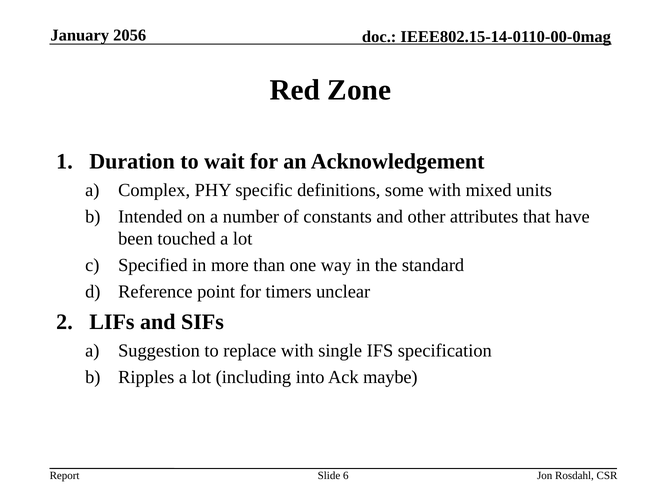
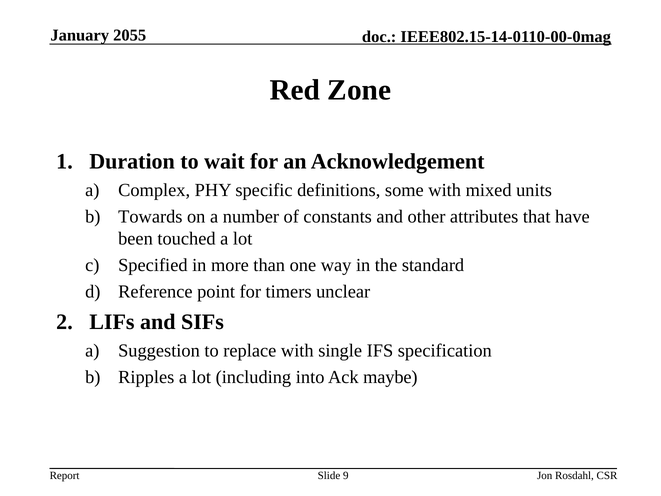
2056: 2056 -> 2055 (130, 35)
Intended: Intended -> Towards (150, 216)
6: 6 -> 9 (346, 475)
